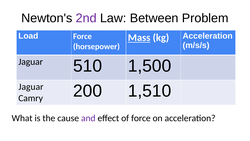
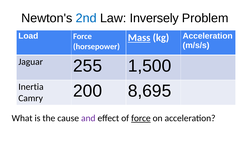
2nd colour: purple -> blue (86, 18)
Between: Between -> Inversely (154, 18)
510: 510 -> 255 (88, 66)
Jaguar: Jaguar -> Inertia (31, 87)
1,510: 1,510 -> 8,695 (150, 91)
force underline: none -> present (141, 118)
